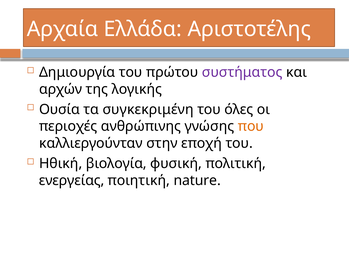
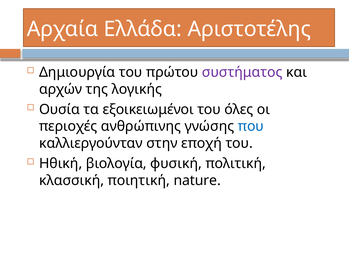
συγκεκριμένη: συγκεκριμένη -> εξοικειωμένοι (148, 109)
που colour: orange -> blue (251, 126)
ενεργείας: ενεργείας -> κλασσική (72, 180)
